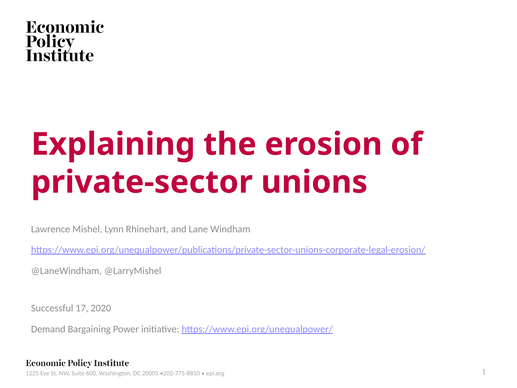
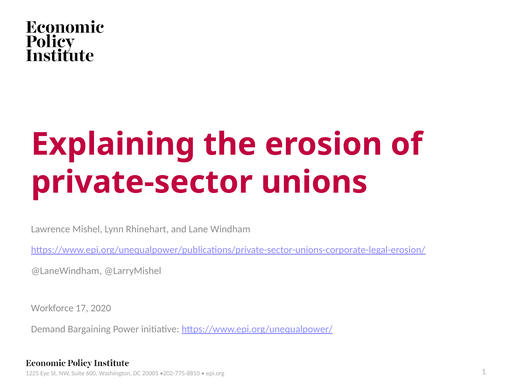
Successful: Successful -> Workforce (52, 308)
